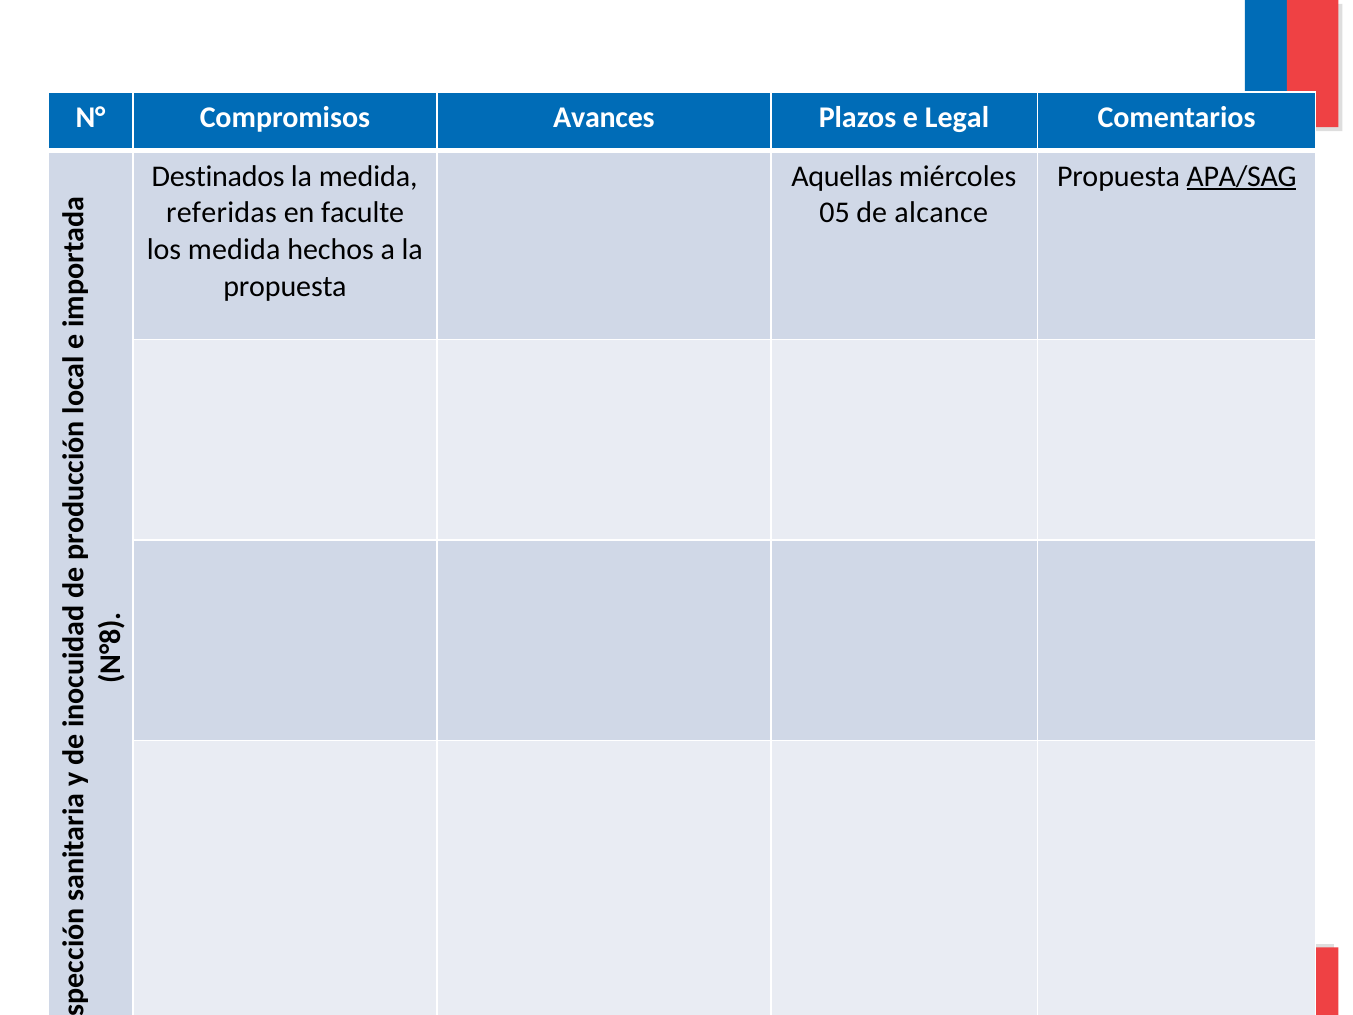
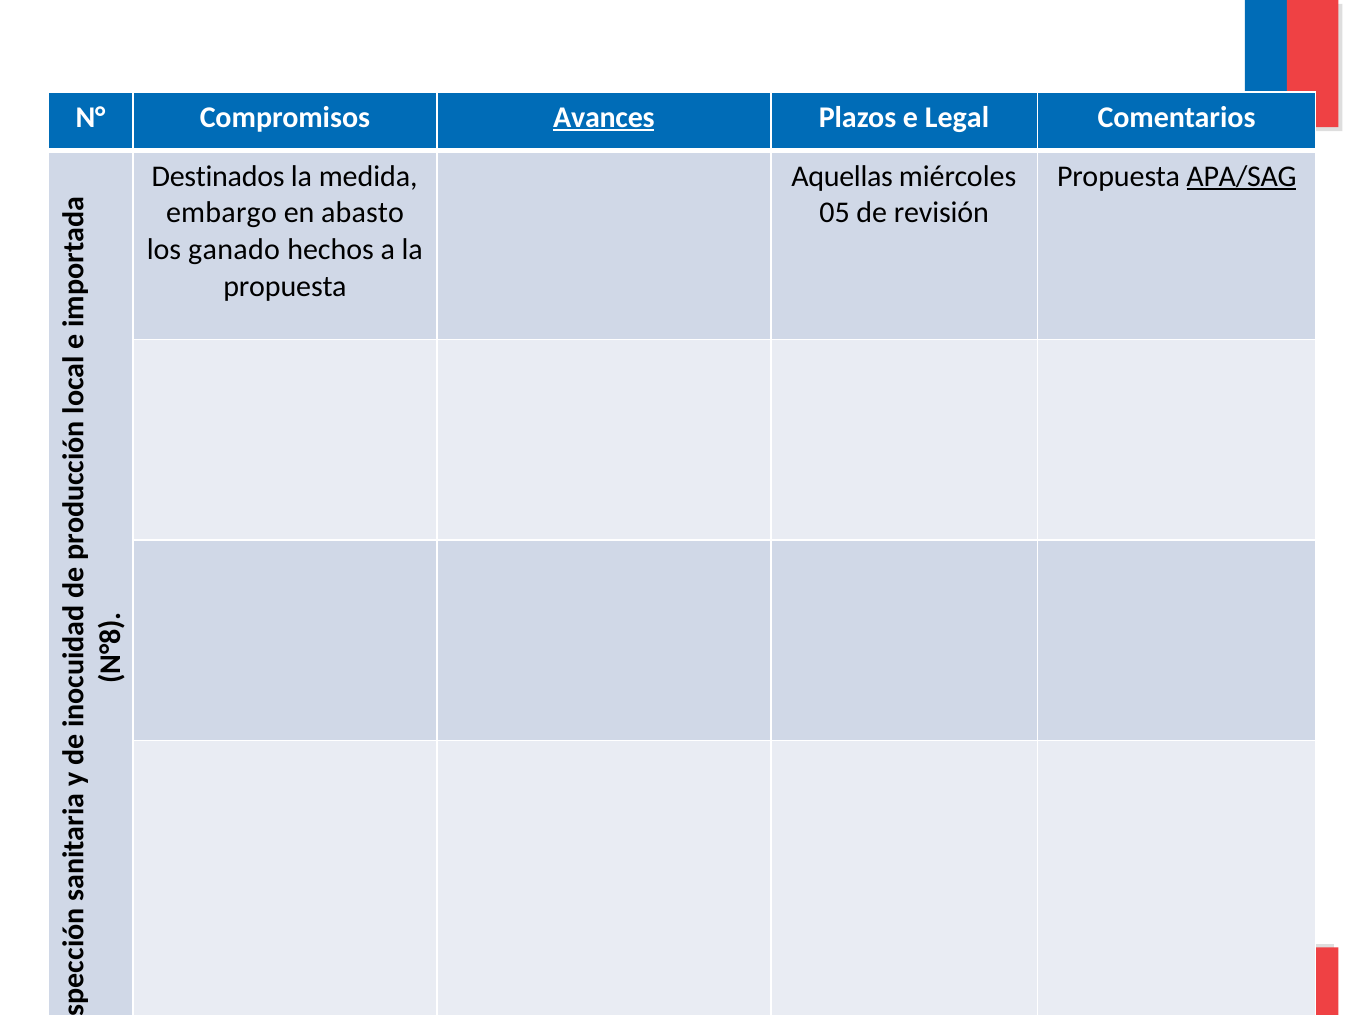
Avances underline: none -> present (604, 117)
referidas: referidas -> embargo (221, 213)
faculte: faculte -> abasto (363, 213)
alcance: alcance -> revisión (941, 213)
los medida: medida -> ganado (234, 250)
